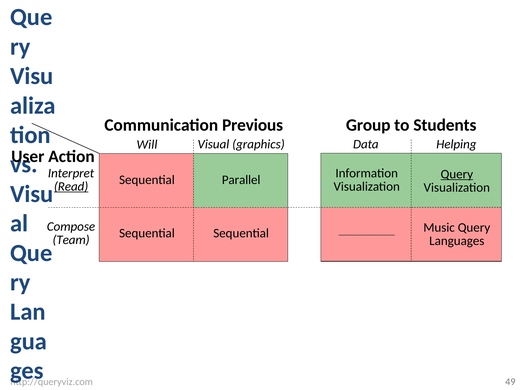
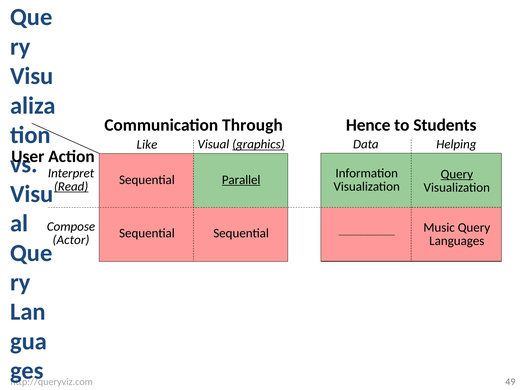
Group: Group -> Hence (368, 125)
Previous: Previous -> Through (252, 125)
Will: Will -> Like (147, 144)
graphics underline: none -> present (258, 144)
Parallel underline: none -> present (241, 180)
Team: Team -> Actor (71, 240)
